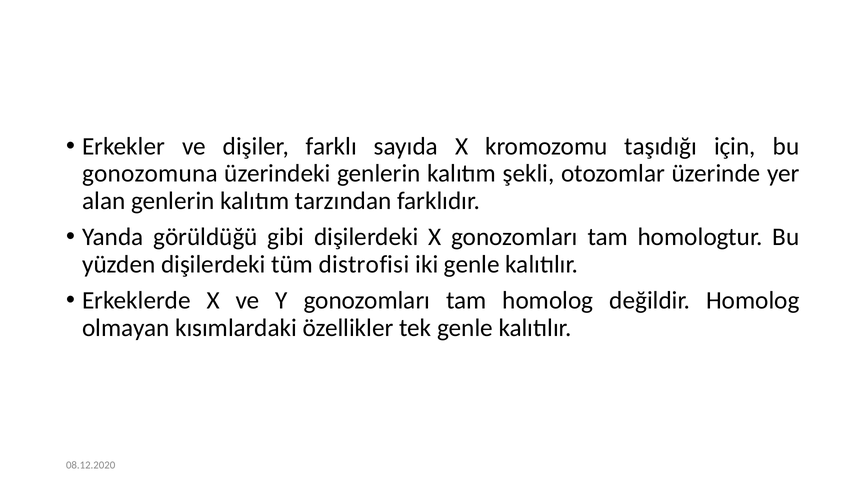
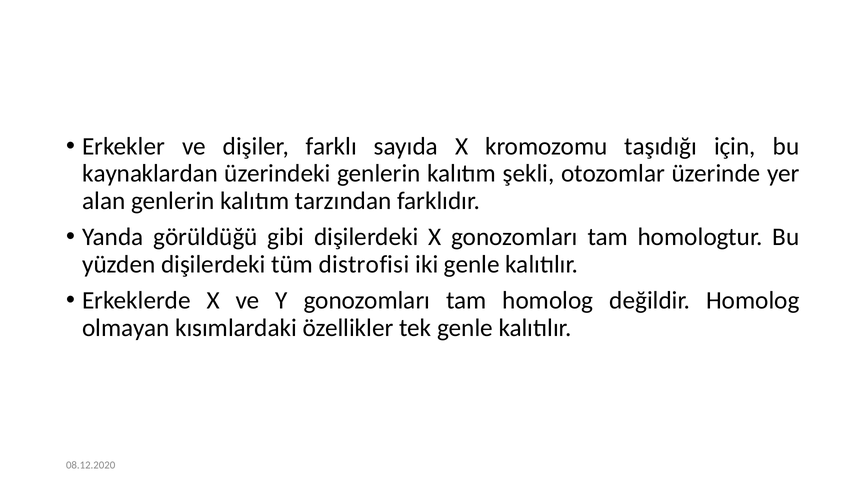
gonozomuna: gonozomuna -> kaynaklardan (150, 174)
